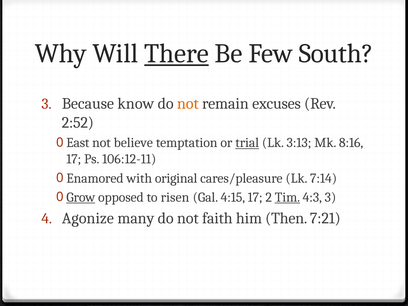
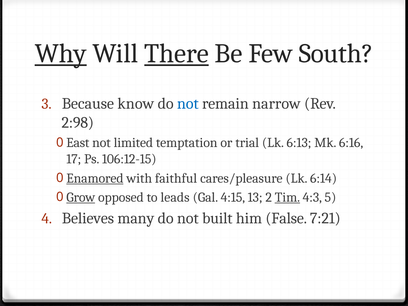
Why underline: none -> present (61, 54)
not colour: orange -> blue (188, 104)
excuses: excuses -> narrow (276, 104)
2:52: 2:52 -> 2:98 (78, 123)
believe: believe -> limited (133, 143)
trial underline: present -> none (247, 143)
3:13: 3:13 -> 6:13 (299, 143)
8:16: 8:16 -> 6:16 (351, 143)
106:12-11: 106:12-11 -> 106:12-15 (129, 159)
Enamored underline: none -> present (95, 178)
original: original -> faithful (176, 178)
7:14: 7:14 -> 6:14 (323, 178)
risen: risen -> leads (175, 197)
4:15 17: 17 -> 13 (255, 197)
4:3 3: 3 -> 5 (330, 197)
Agonize: Agonize -> Believes (88, 218)
faith: faith -> built (217, 218)
Then: Then -> False (286, 218)
